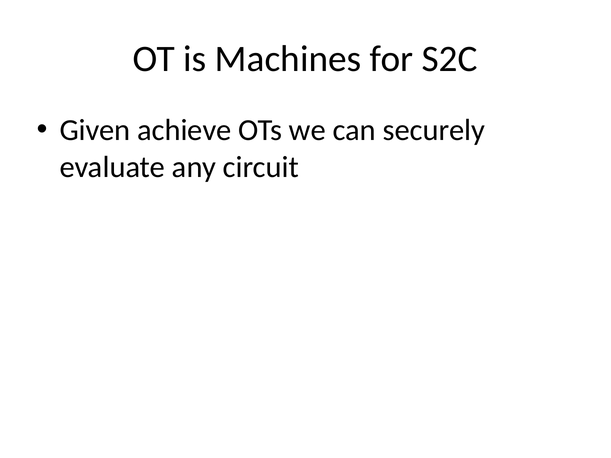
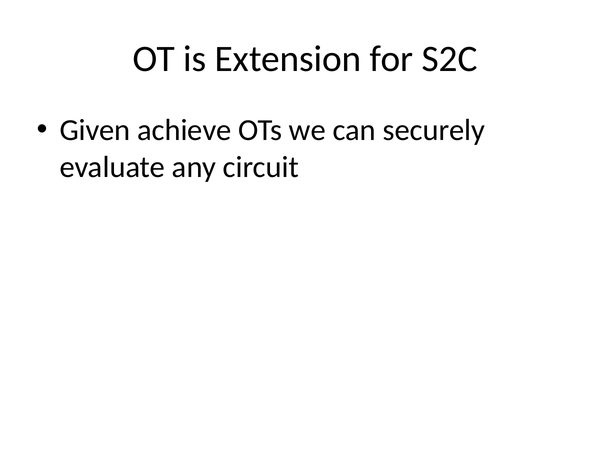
Machines: Machines -> Extension (288, 59)
